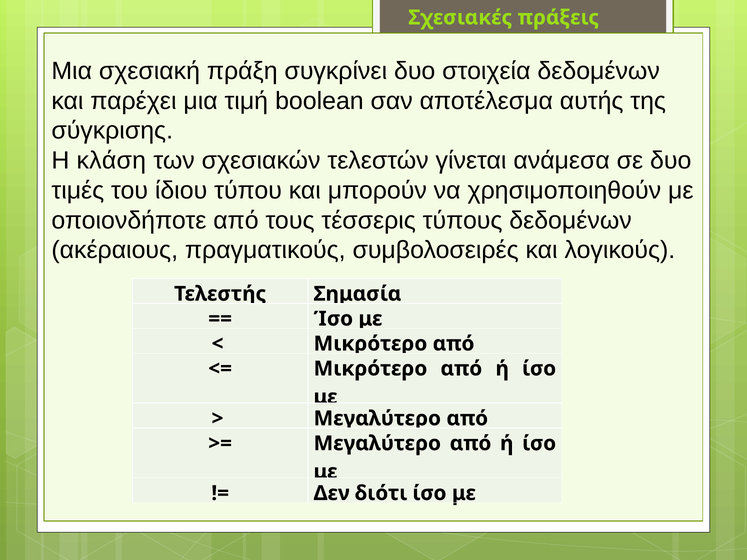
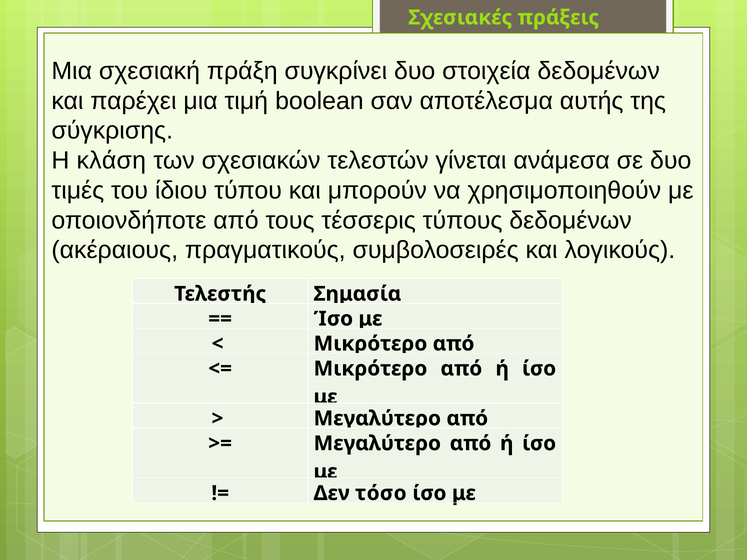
διότι: διότι -> τόσο (381, 493)
